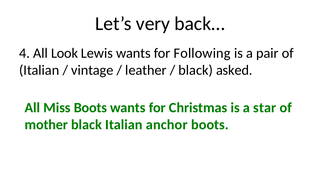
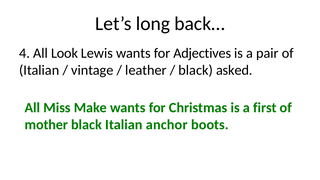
very: very -> long (153, 24)
Following: Following -> Adjectives (202, 53)
Miss Boots: Boots -> Make (90, 108)
star: star -> first (265, 108)
